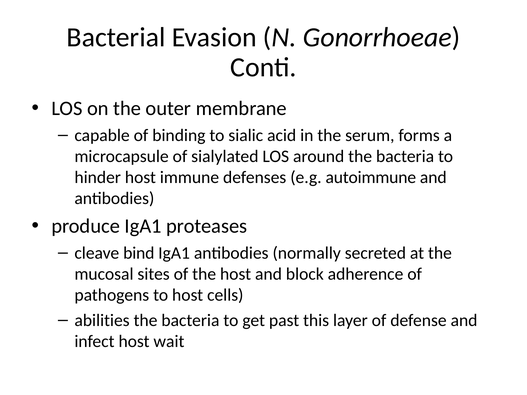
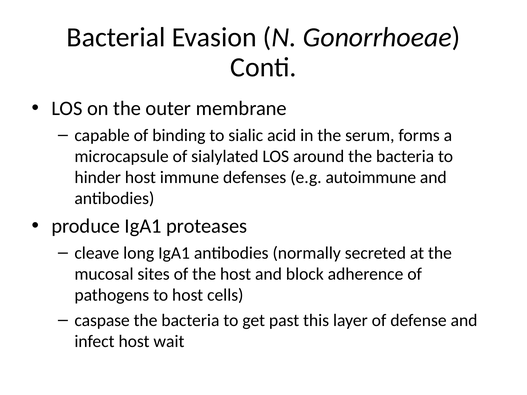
bind: bind -> long (139, 253)
abilities: abilities -> caspase (102, 320)
